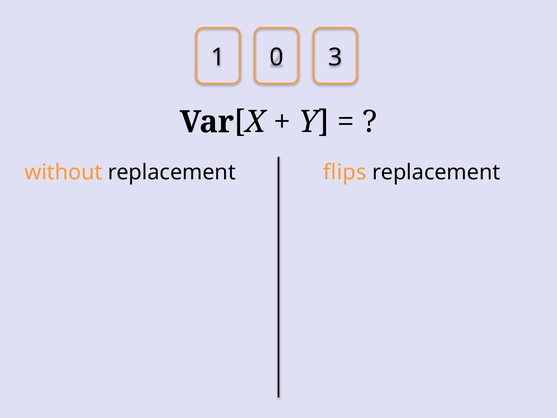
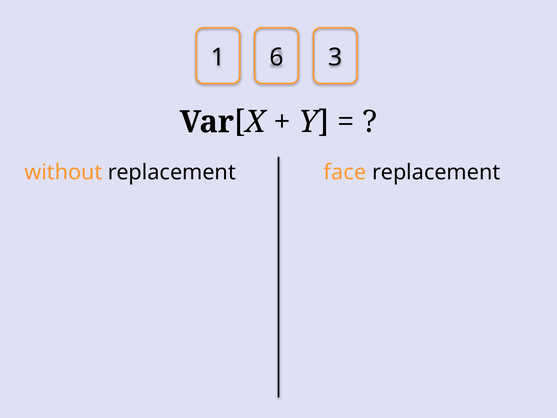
0: 0 -> 6 (276, 57)
flips: flips -> face (345, 172)
